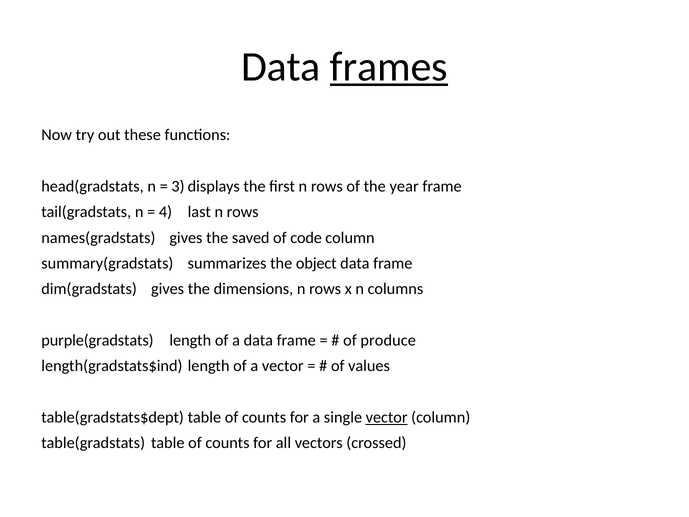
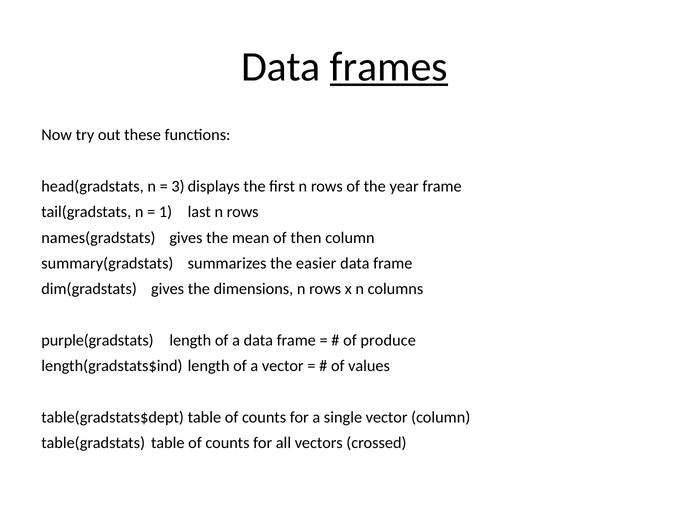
4: 4 -> 1 (166, 212)
saved: saved -> mean (251, 238)
code: code -> then (306, 238)
object: object -> easier (316, 263)
vector underline: present -> none (387, 417)
